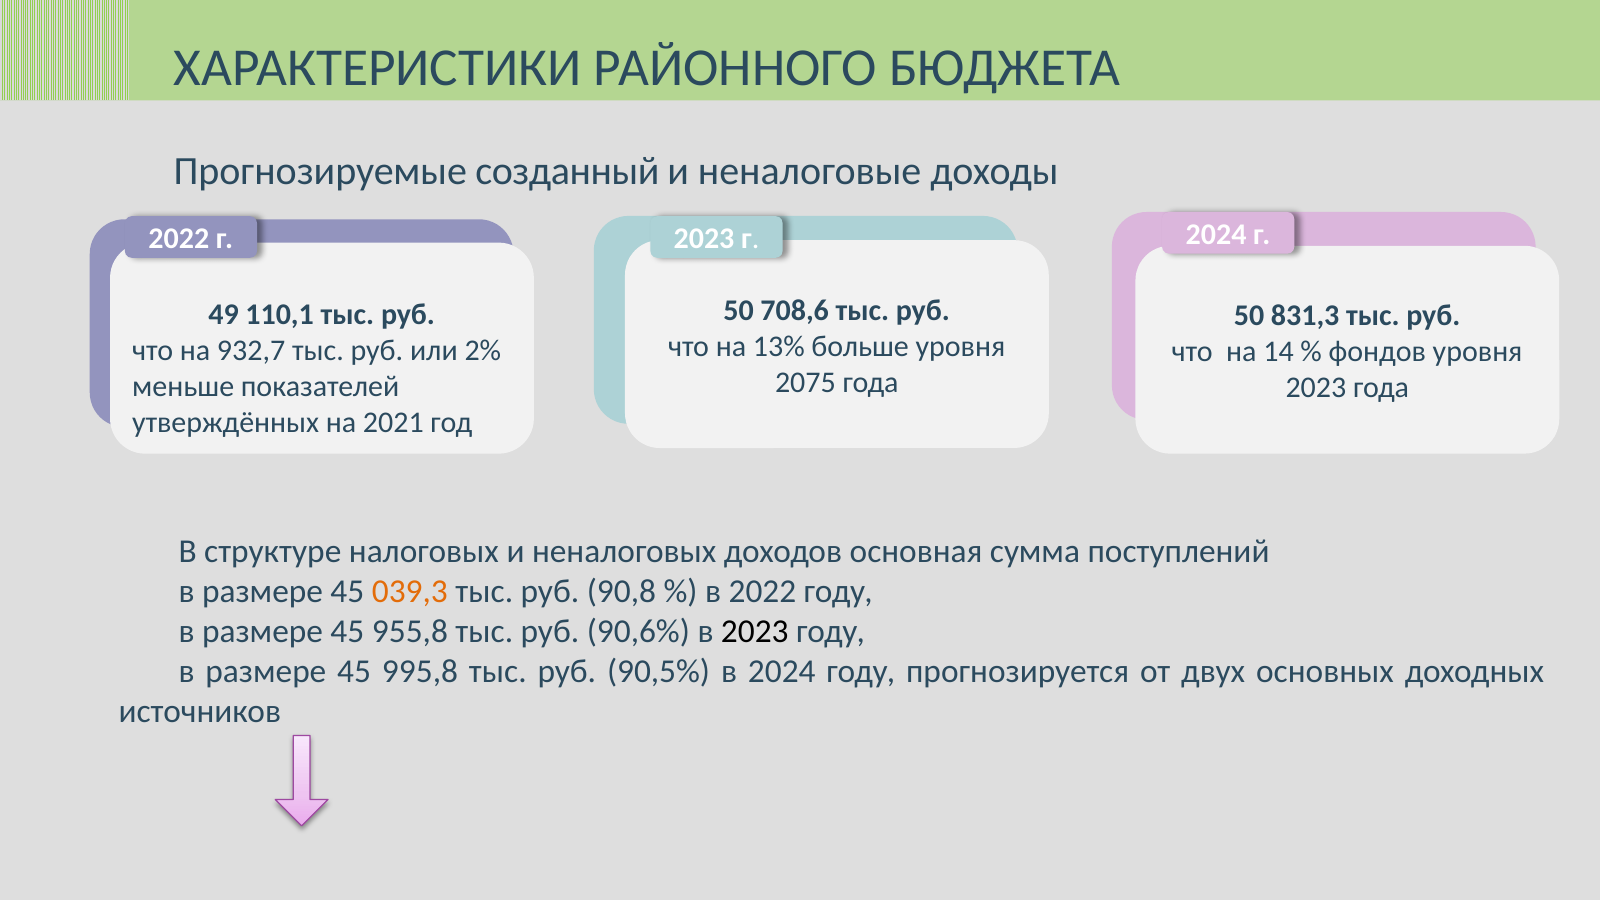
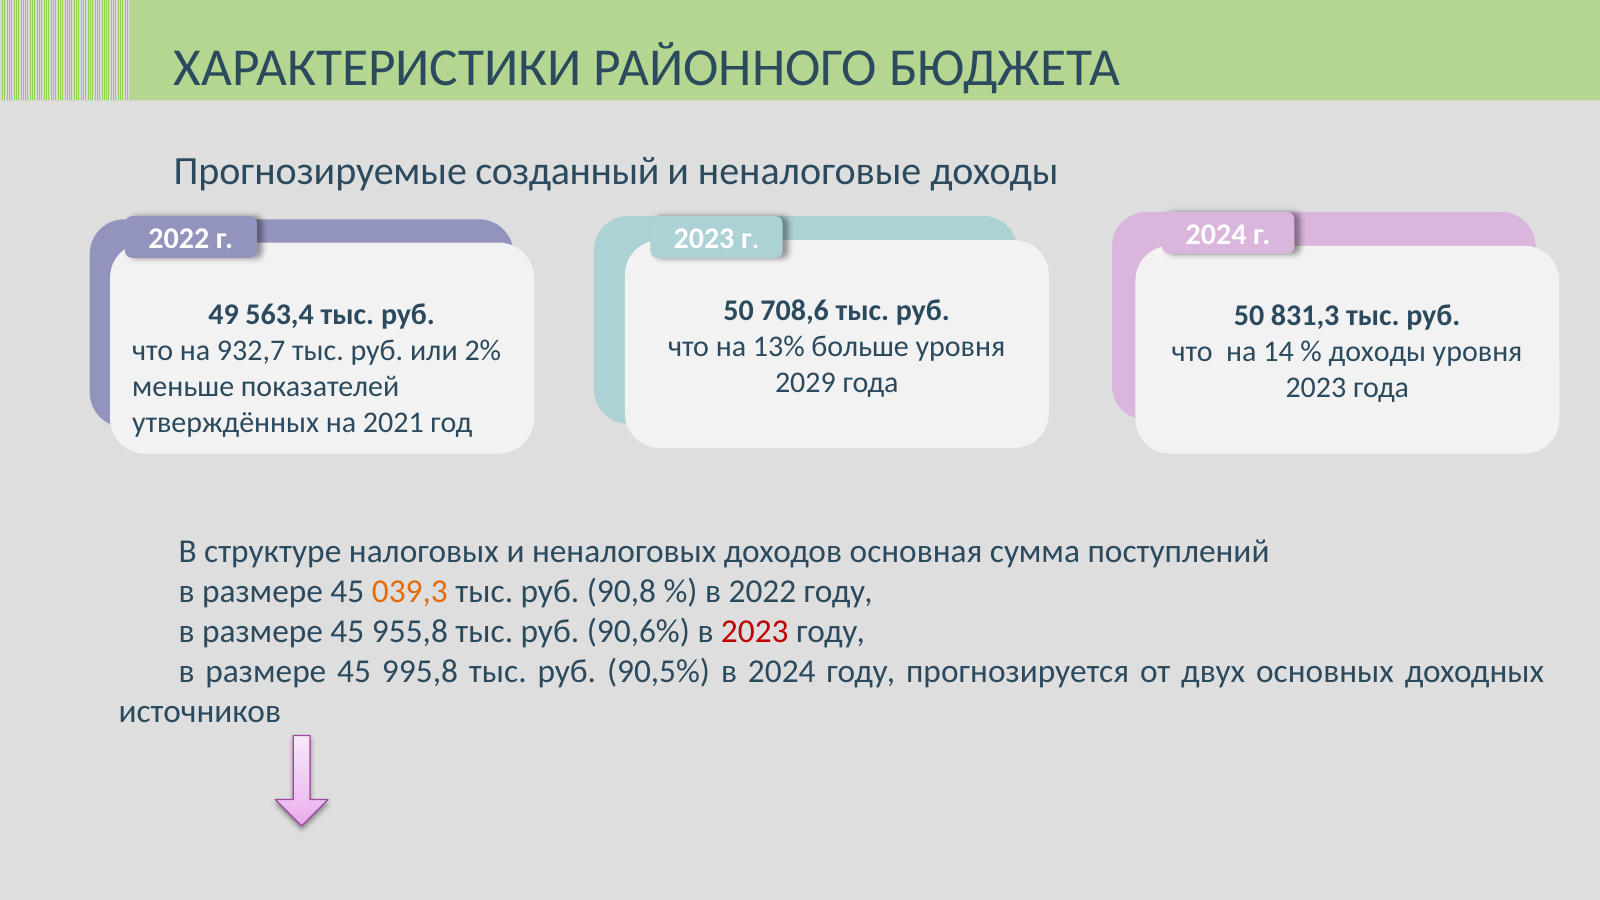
110,1: 110,1 -> 563,4 (280, 314)
фондов: фондов -> доходы (1377, 352)
2075: 2075 -> 2029 (805, 382)
2023 colour: black -> red (755, 632)
